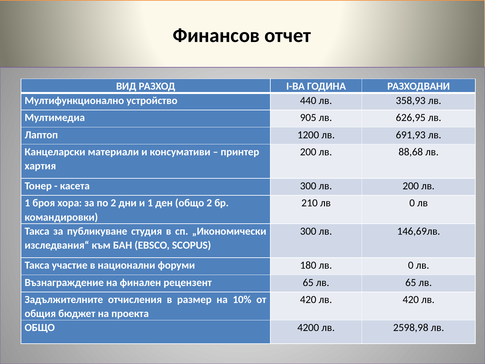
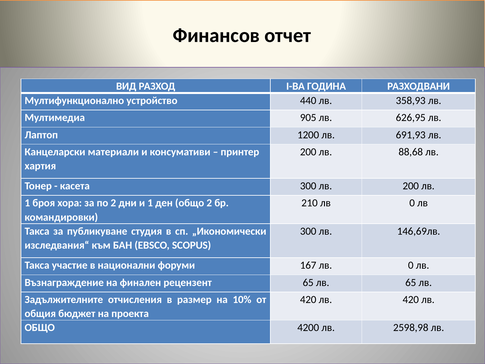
180: 180 -> 167 (308, 265)
